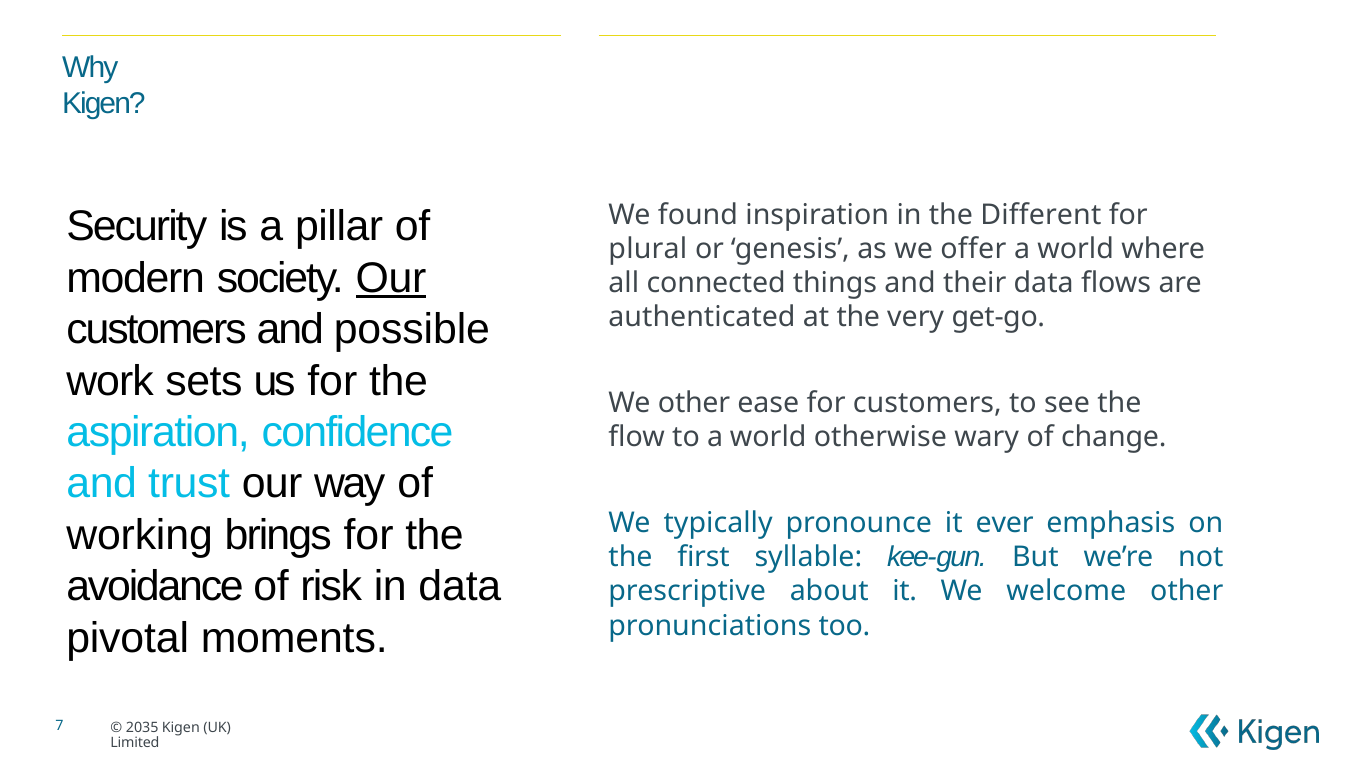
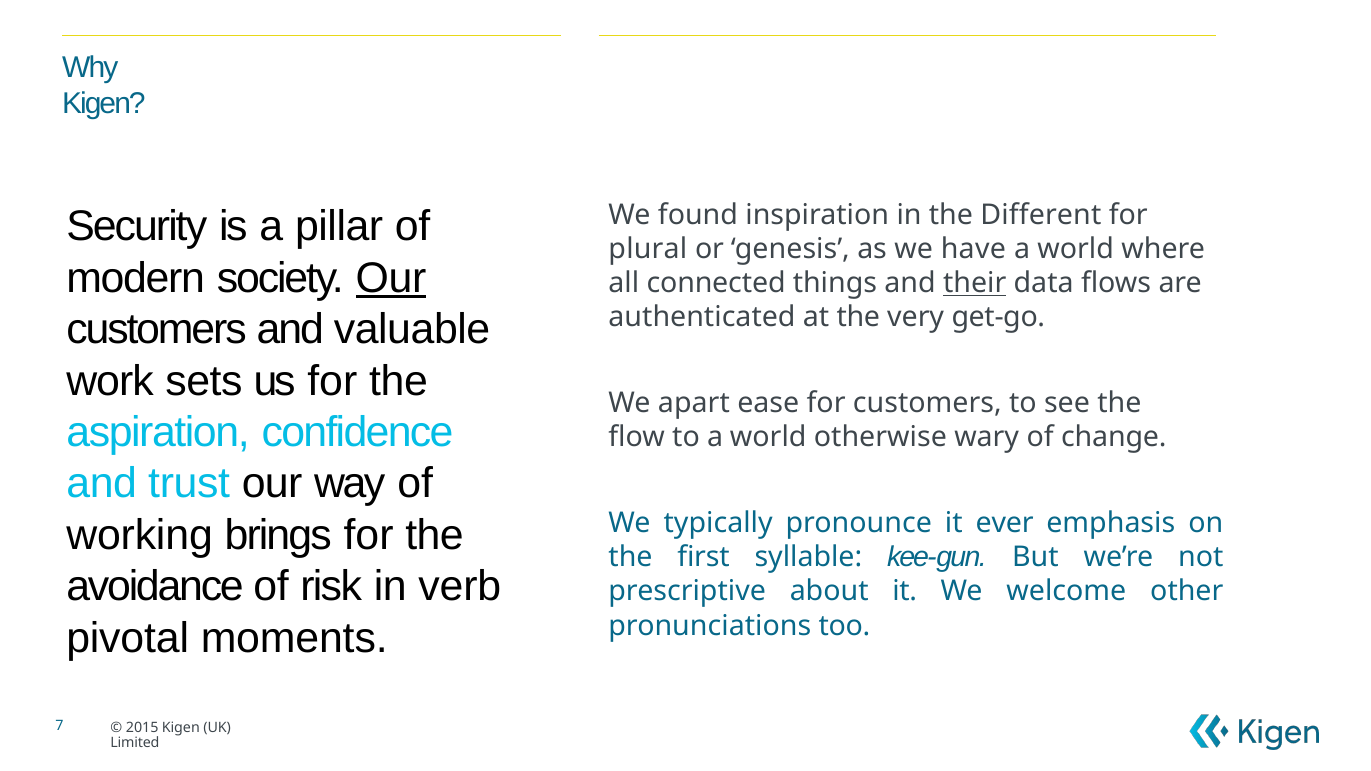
offer: offer -> have (973, 249)
their underline: none -> present (975, 283)
possible: possible -> valuable (412, 330)
We other: other -> apart (694, 403)
in data: data -> verb (460, 587)
2035: 2035 -> 2015 (142, 728)
